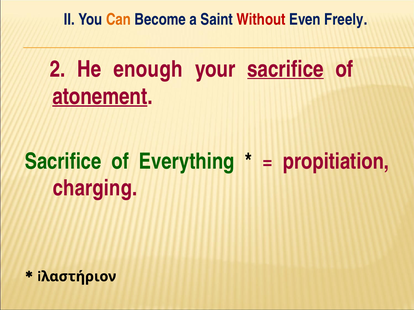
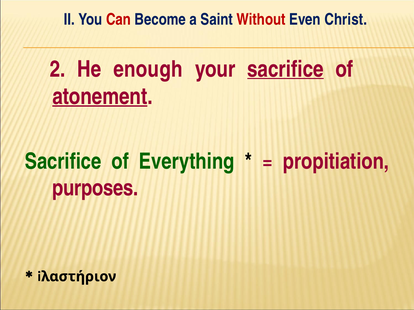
Can colour: orange -> red (118, 20)
Freely: Freely -> Christ (346, 20)
charging: charging -> purposes (95, 189)
